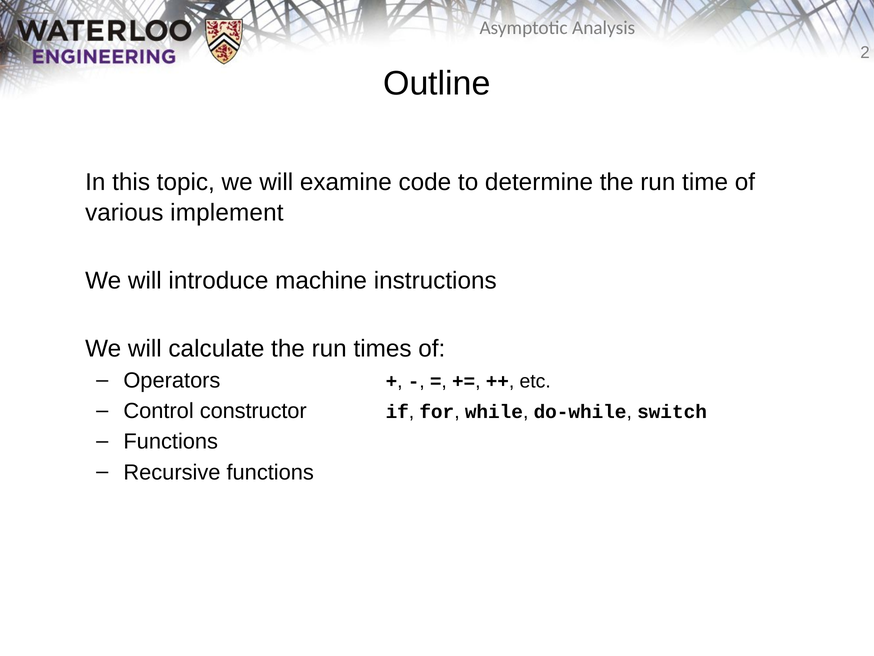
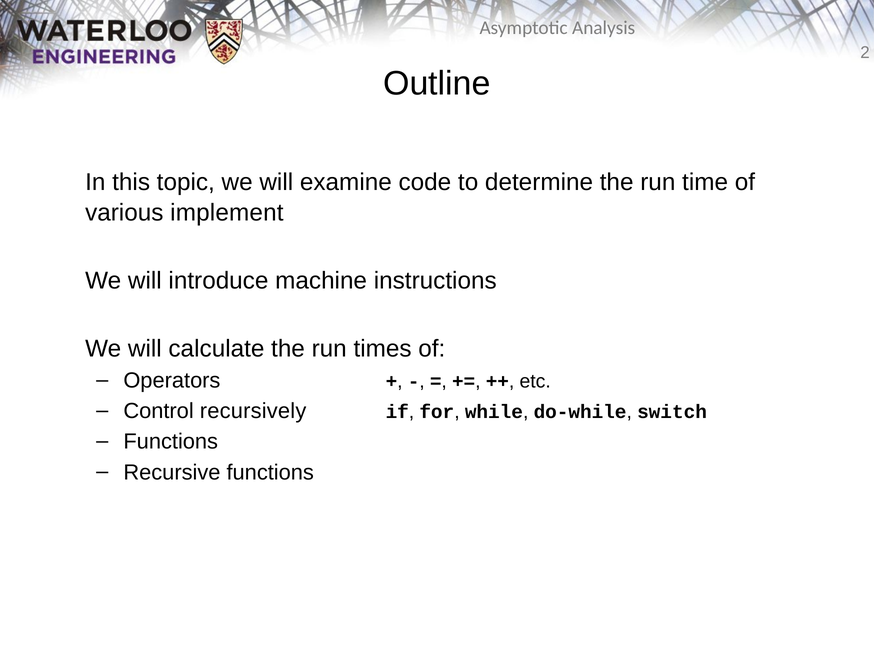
constructor: constructor -> recursively (253, 411)
